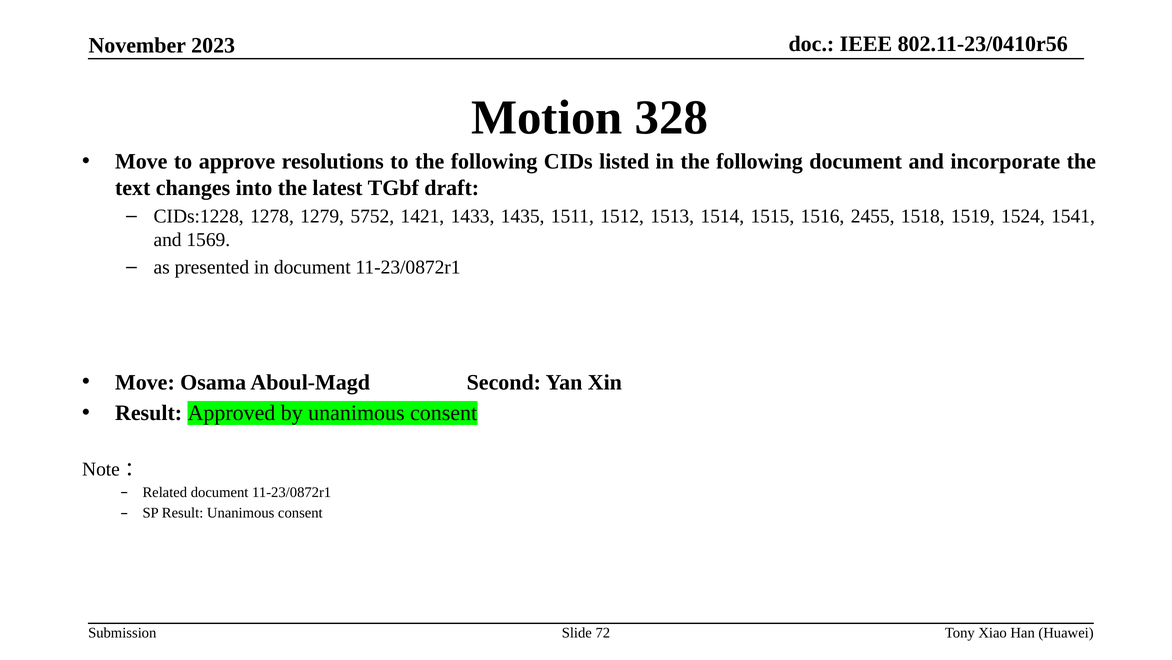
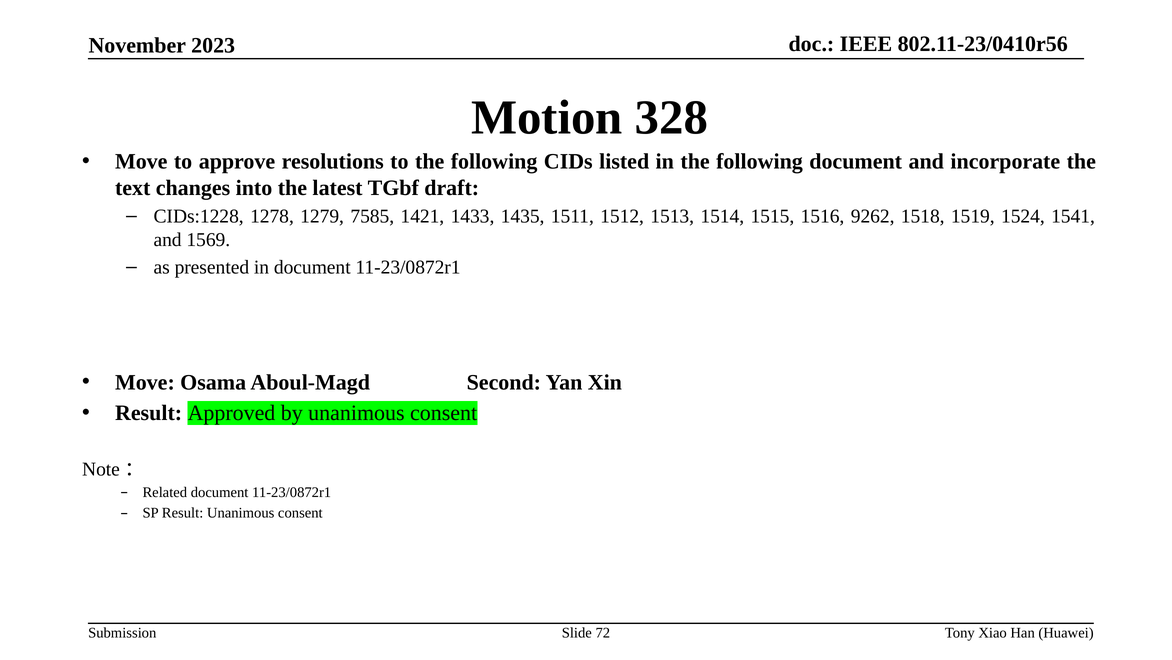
5752: 5752 -> 7585 (372, 216)
2455: 2455 -> 9262 (873, 216)
